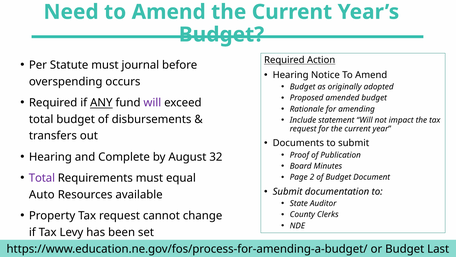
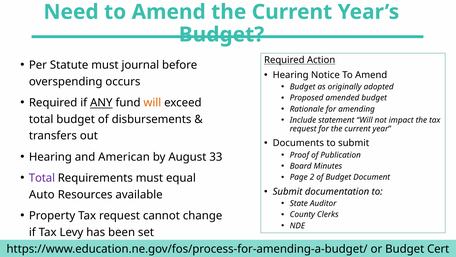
will colour: purple -> orange (152, 103)
Complete: Complete -> American (124, 157)
32: 32 -> 33 (216, 157)
Last: Last -> Cert (438, 249)
